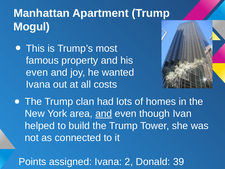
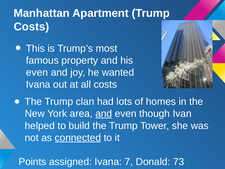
Mogul: Mogul -> Costs (31, 27)
connected underline: none -> present (78, 138)
2: 2 -> 7 (129, 162)
39: 39 -> 73 (179, 162)
